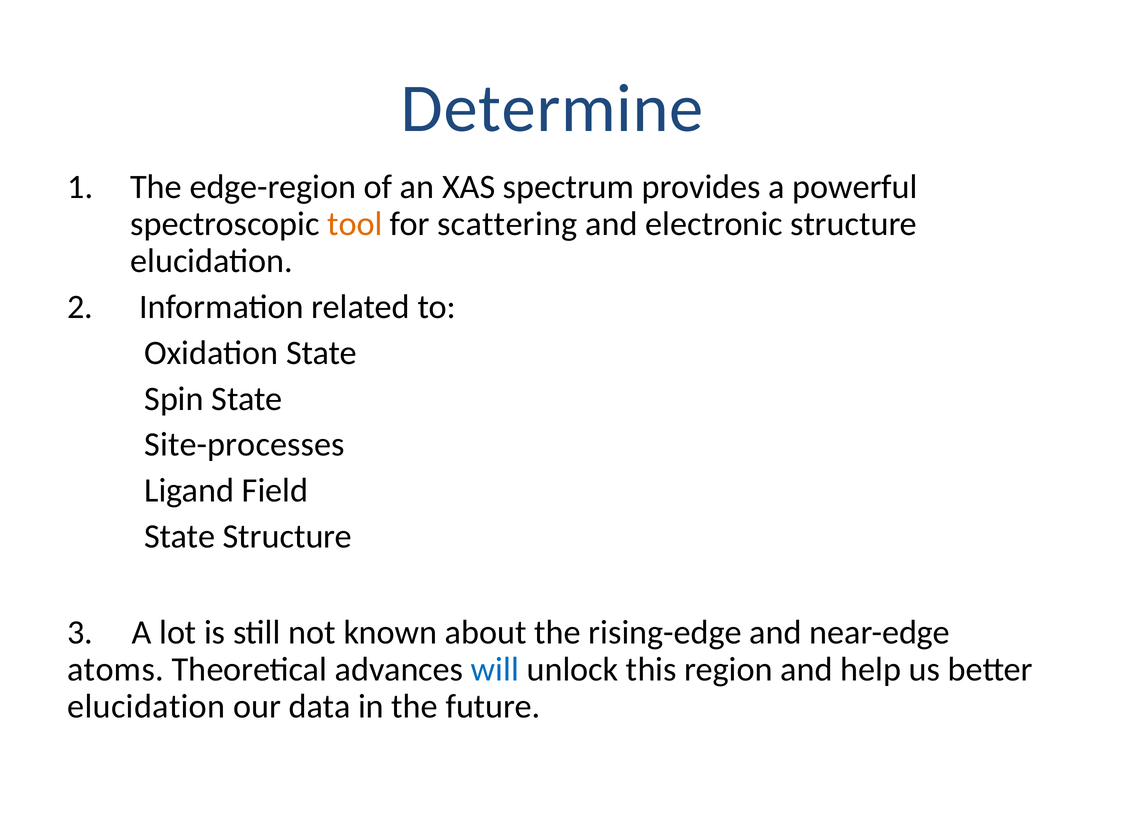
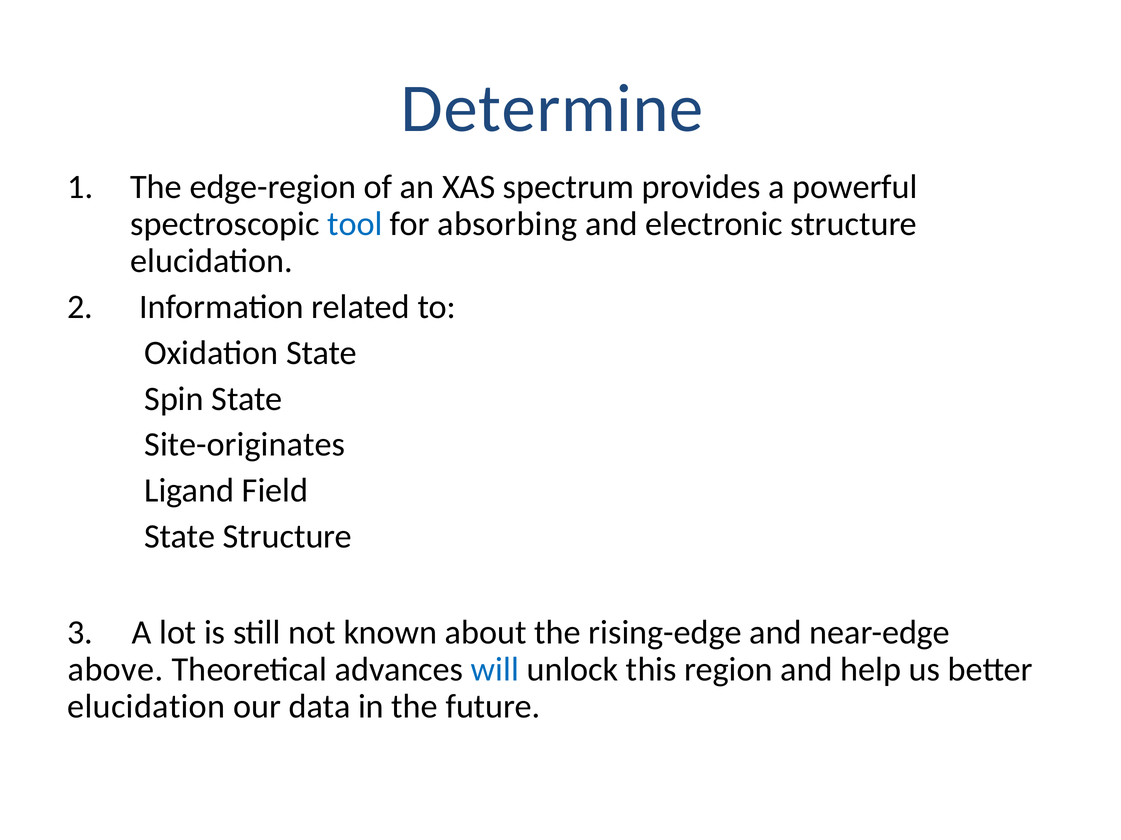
tool colour: orange -> blue (355, 224)
scattering: scattering -> absorbing (507, 224)
Site-processes: Site-processes -> Site-originates (245, 445)
atoms: atoms -> above (116, 670)
